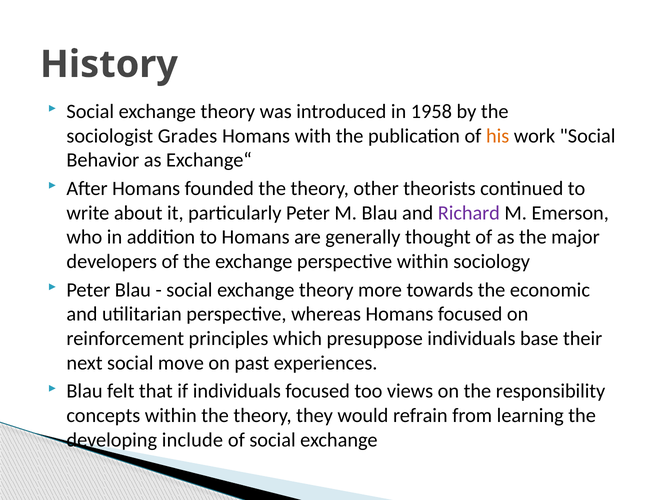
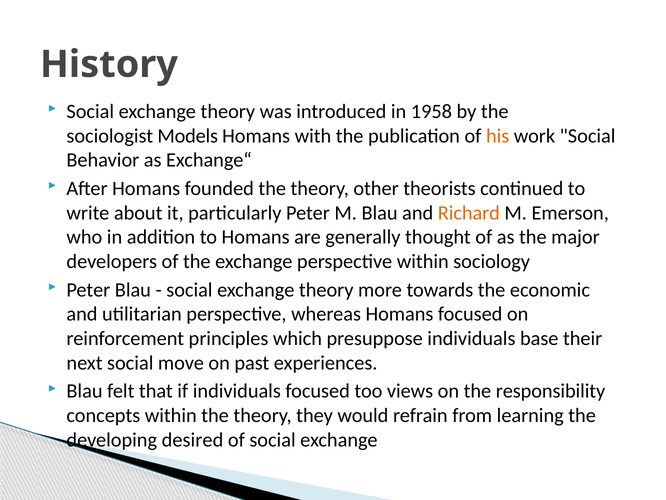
Grades: Grades -> Models (188, 136)
Richard colour: purple -> orange (469, 213)
include: include -> desired (193, 440)
